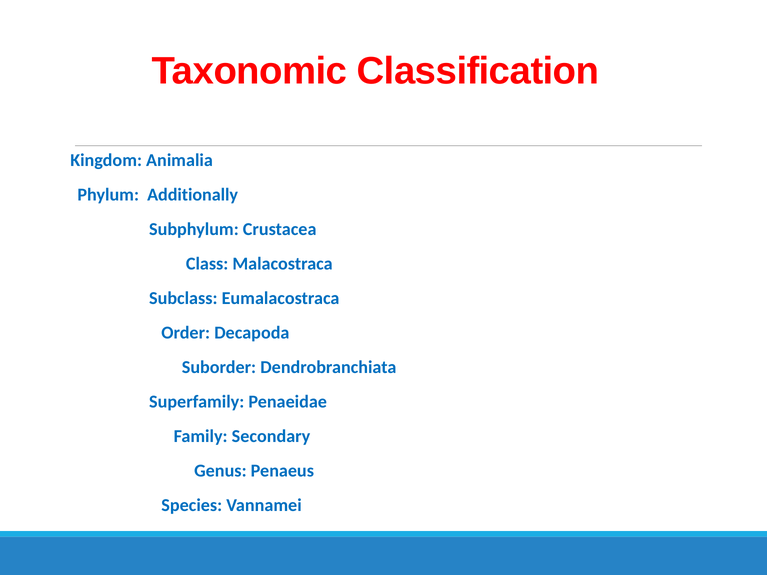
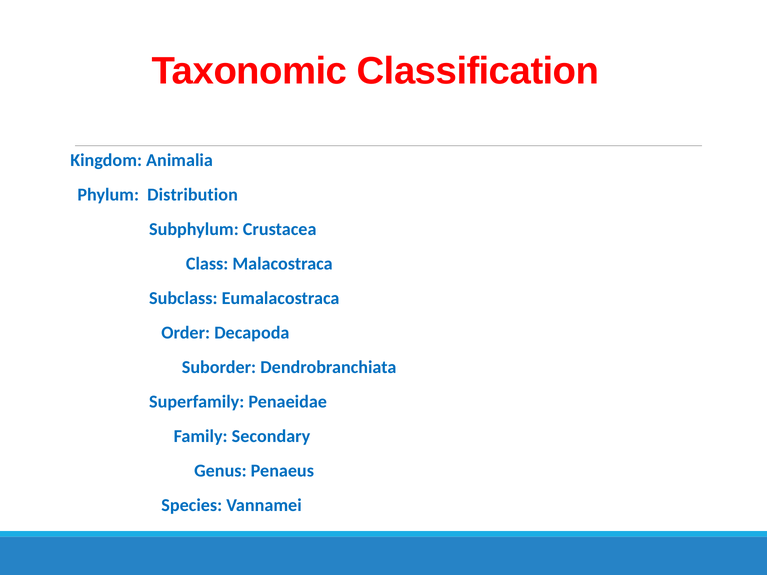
Additionally: Additionally -> Distribution (193, 195)
